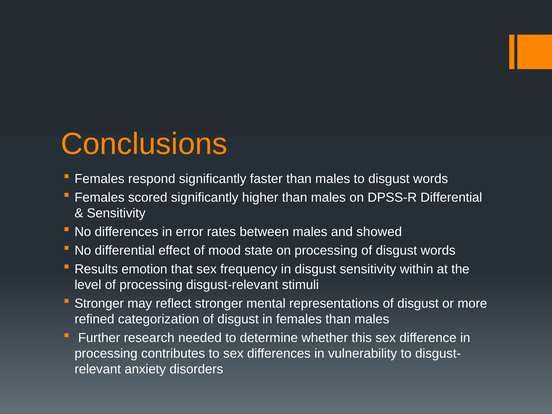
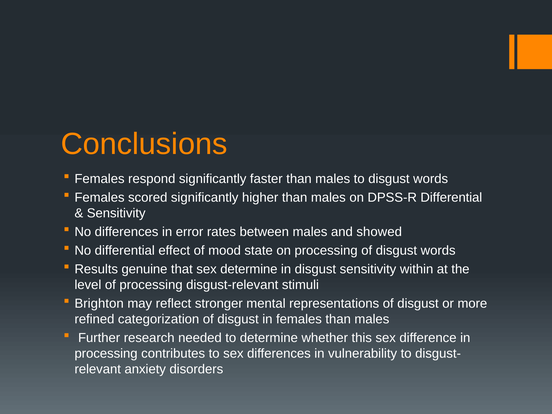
emotion: emotion -> genuine (144, 269)
sex frequency: frequency -> determine (249, 269)
Stronger: Stronger -> Brighton (99, 304)
